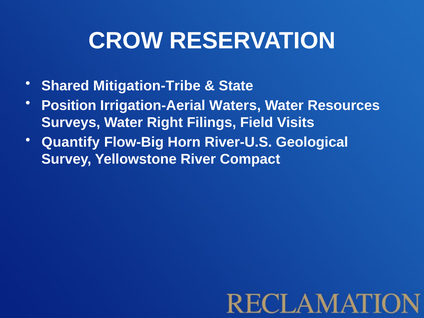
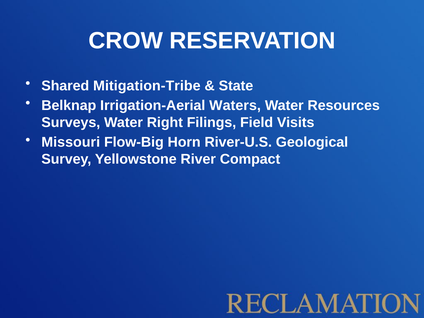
Position: Position -> Belknap (69, 106)
Quantify: Quantify -> Missouri (71, 142)
